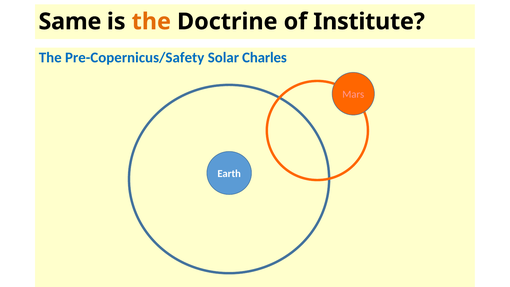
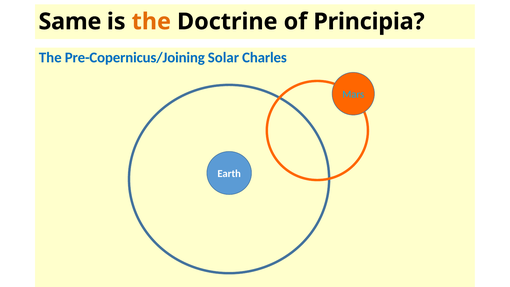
Institute: Institute -> Principia (369, 22)
Pre-Copernicus/Safety: Pre-Copernicus/Safety -> Pre-Copernicus/Joining (135, 57)
Mars colour: pink -> light blue (353, 94)
